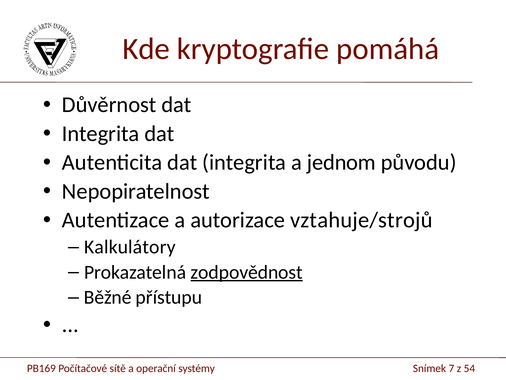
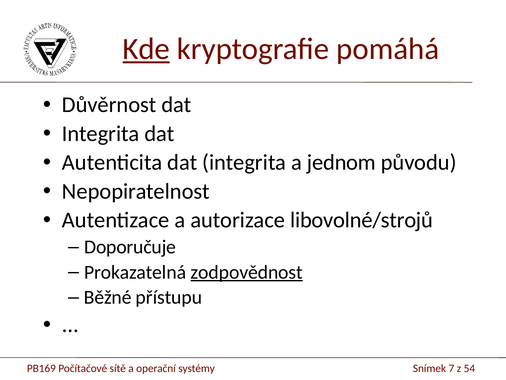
Kde underline: none -> present (146, 49)
vztahuje/strojů: vztahuje/strojů -> libovolné/strojů (362, 220)
Kalkulátory: Kalkulátory -> Doporučuje (130, 247)
